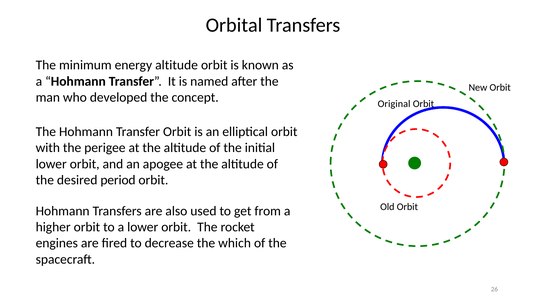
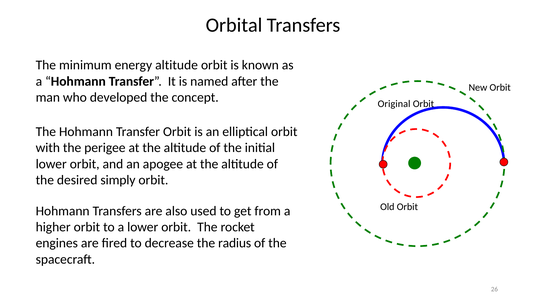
period: period -> simply (118, 180)
which: which -> radius (235, 243)
